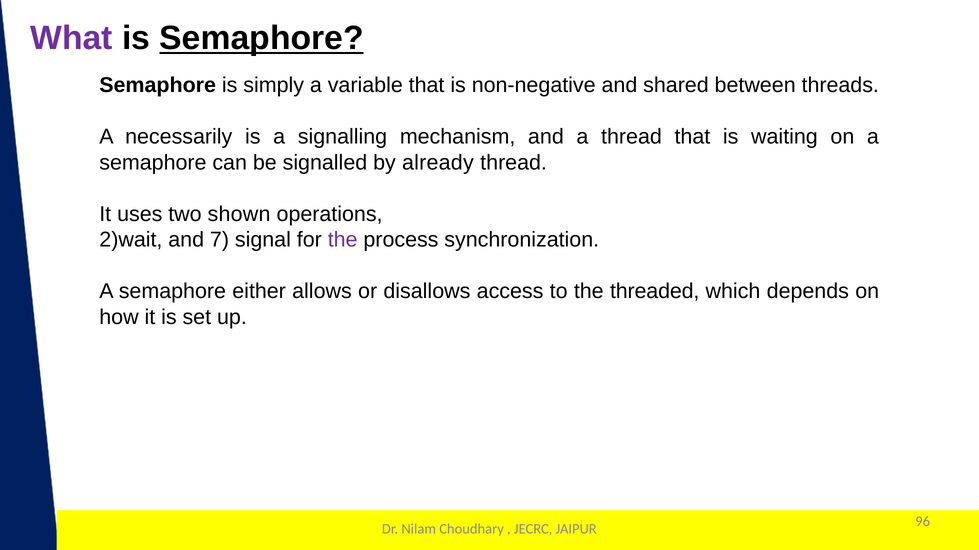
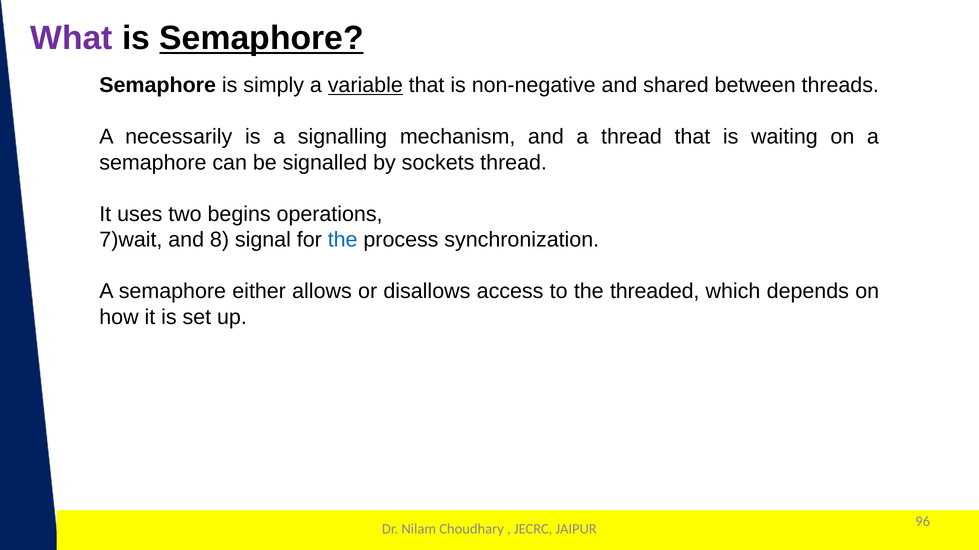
variable underline: none -> present (365, 85)
already: already -> sockets (438, 163)
shown: shown -> begins (239, 214)
2)wait: 2)wait -> 7)wait (131, 240)
7: 7 -> 8 (220, 240)
the colour: purple -> blue (343, 240)
